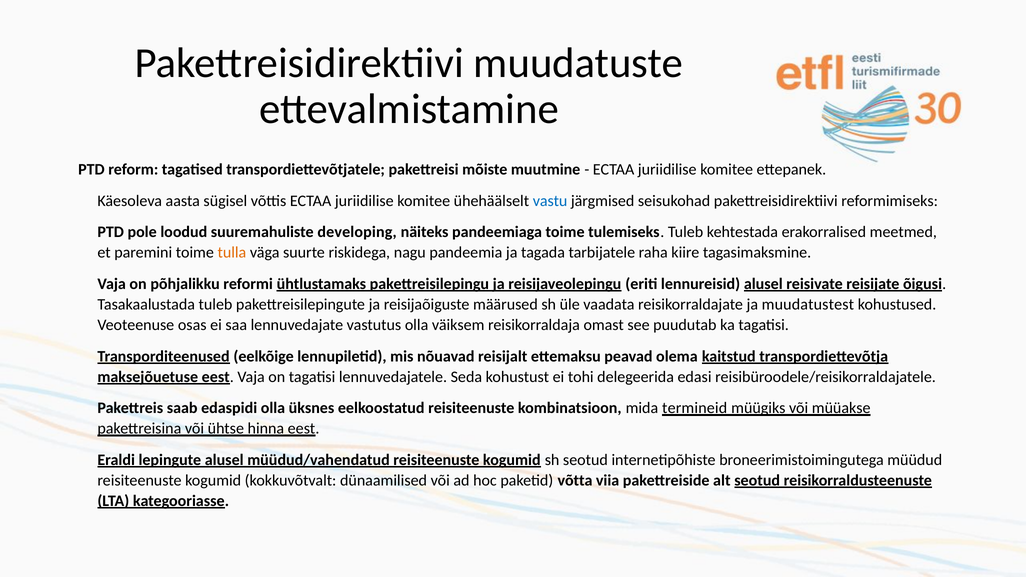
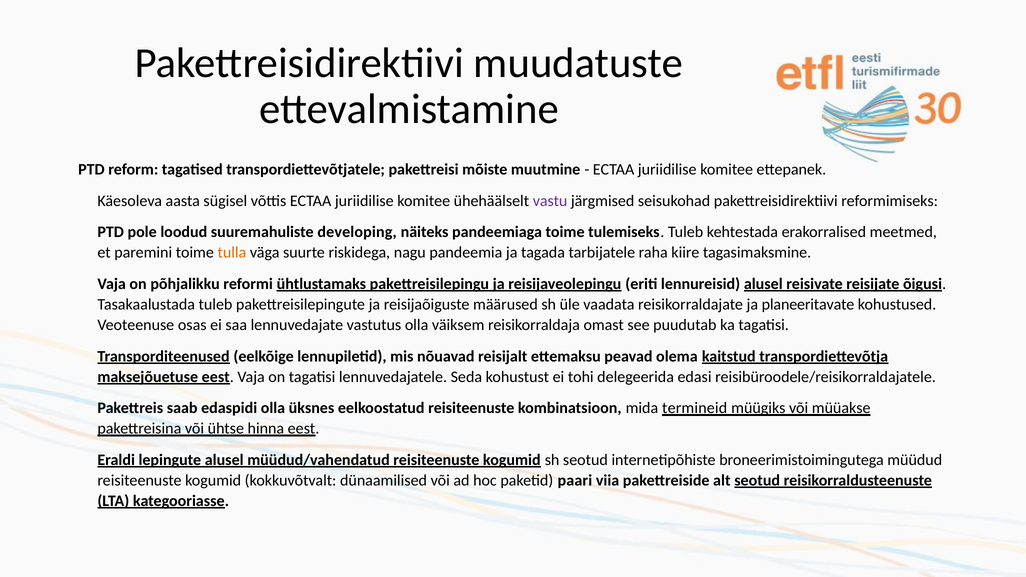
vastu colour: blue -> purple (550, 201)
muudatustest: muudatustest -> planeeritavate (808, 304)
võtta: võtta -> paari (575, 481)
